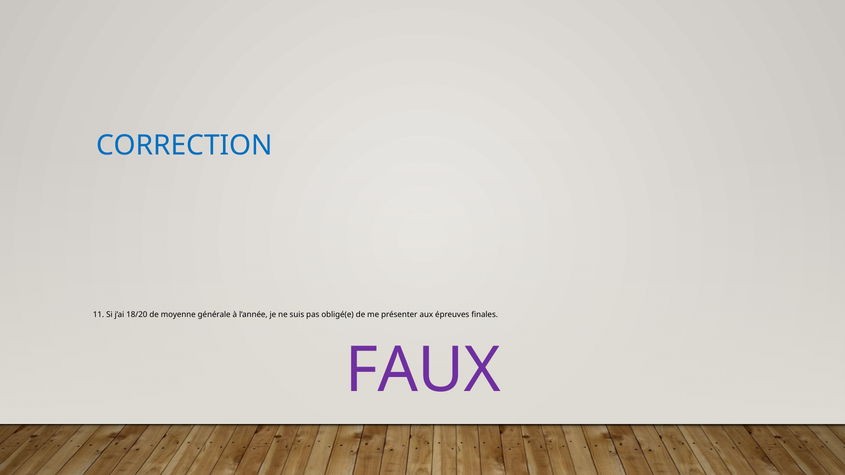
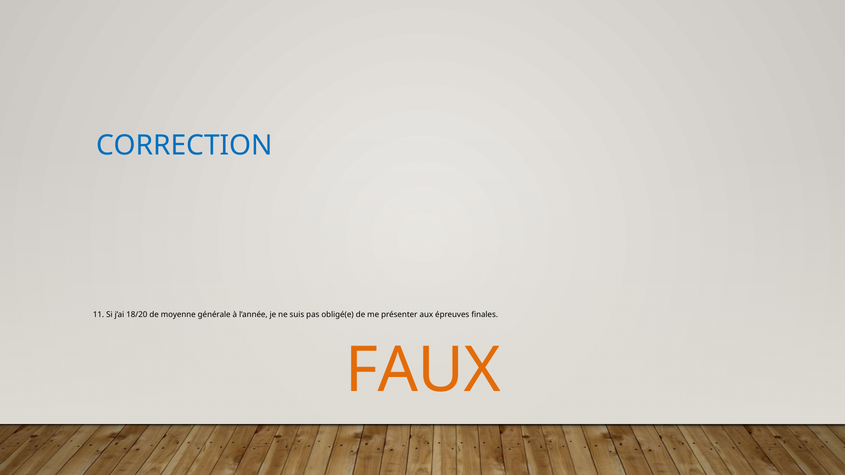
FAUX colour: purple -> orange (423, 371)
